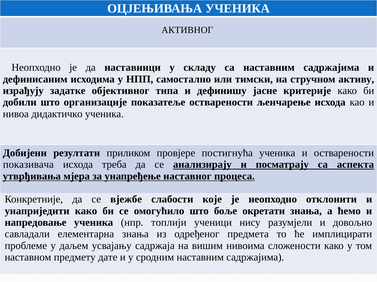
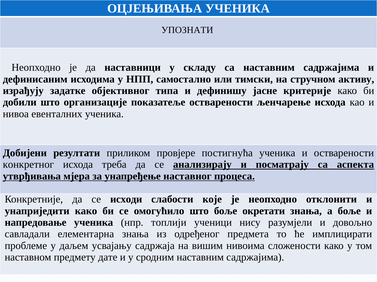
АКТИВНОГ: АКТИВНОГ -> УПОЗНАТИ (187, 30)
дидактичко: дидактичко -> евенталних (57, 114)
показивача: показивача -> конкретног (28, 165)
вјежбе: вјежбе -> исходи (126, 200)
а ћемо: ћемо -> боље (349, 211)
